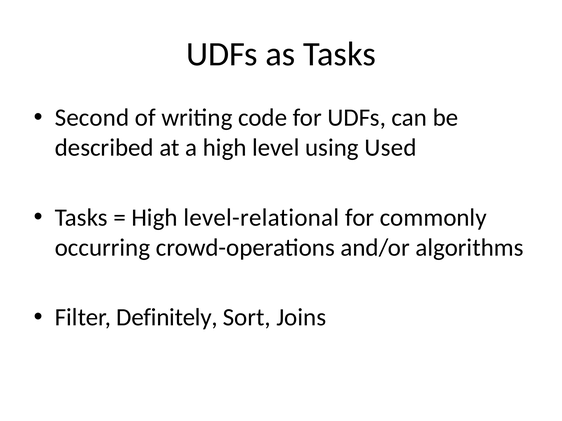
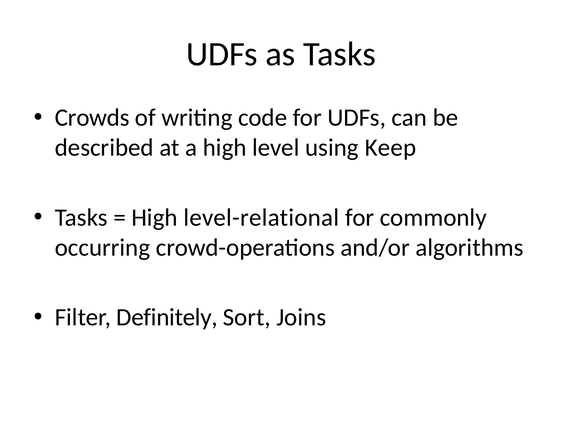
Second: Second -> Crowds (92, 118)
Used: Used -> Keep (391, 148)
